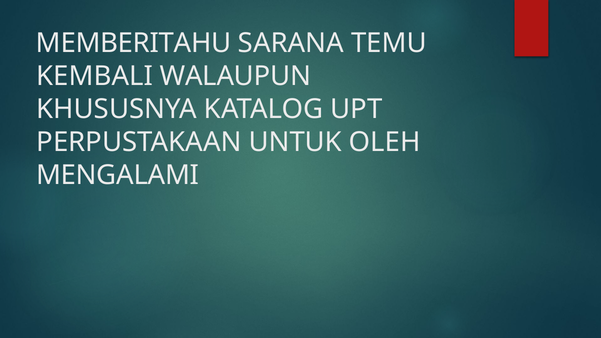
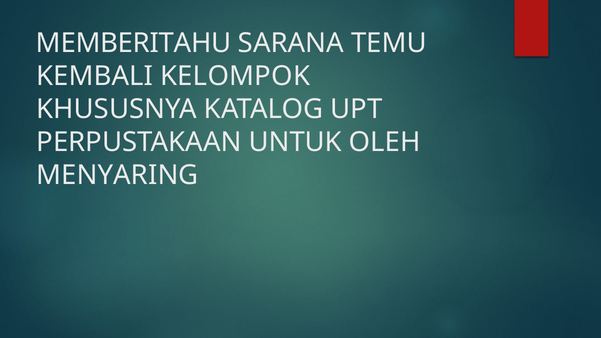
WALAUPUN: WALAUPUN -> KELOMPOK (235, 76)
MENGALAMI: MENGALAMI -> MENYARING (117, 175)
